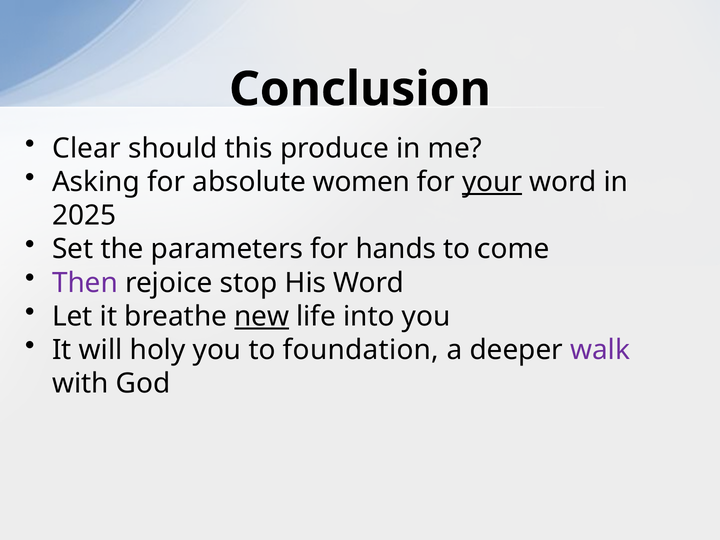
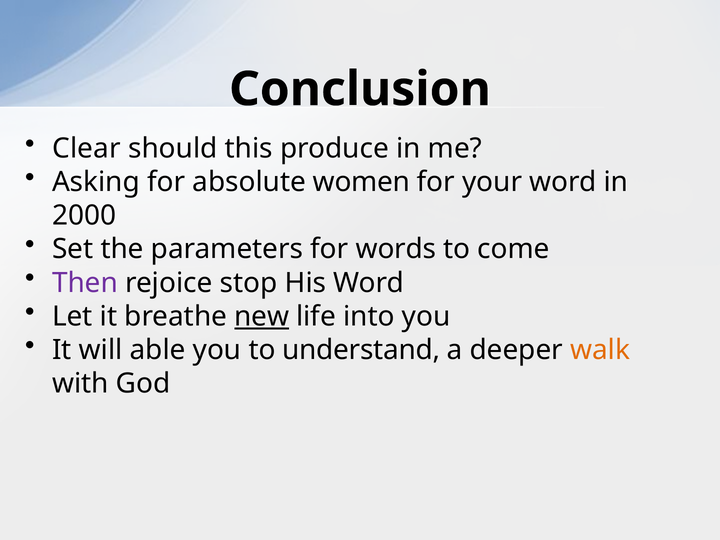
your underline: present -> none (492, 182)
2025: 2025 -> 2000 (84, 216)
hands: hands -> words (396, 249)
holy: holy -> able (158, 350)
foundation: foundation -> understand (361, 350)
walk colour: purple -> orange (600, 350)
